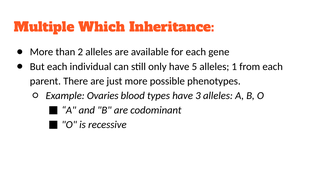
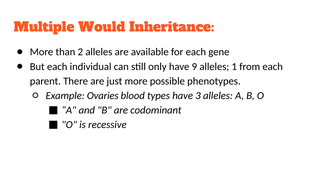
Which: Which -> Would (102, 27)
5: 5 -> 9 (194, 67)
